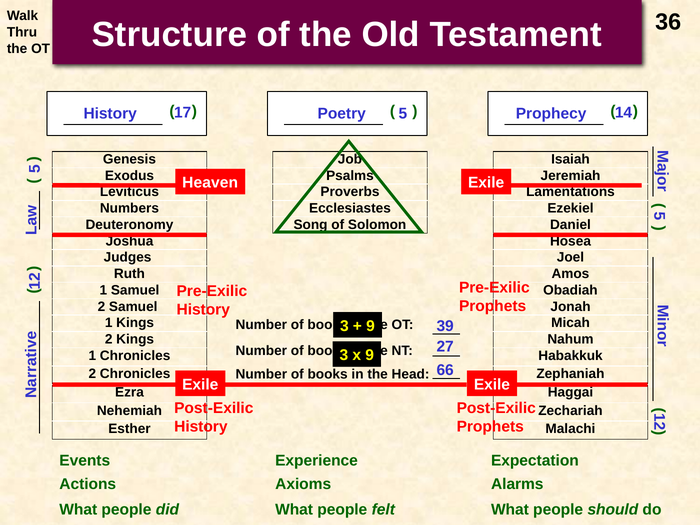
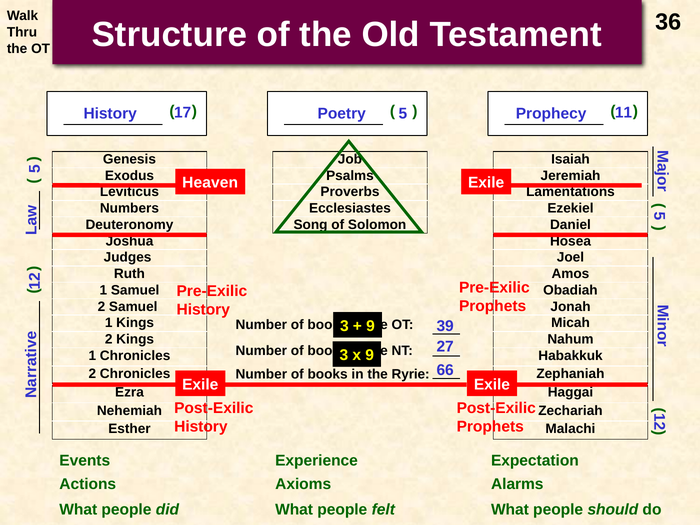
14: 14 -> 11 (624, 113)
Head: Head -> Ryrie (411, 374)
